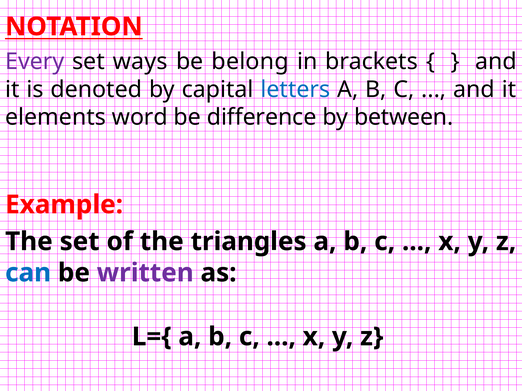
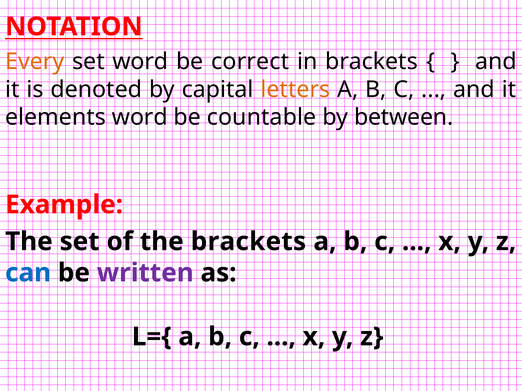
Every colour: purple -> orange (35, 62)
set ways: ways -> word (140, 62)
belong: belong -> correct (250, 62)
letters colour: blue -> orange (295, 90)
difference: difference -> countable (262, 117)
the triangles: triangles -> brackets (248, 242)
